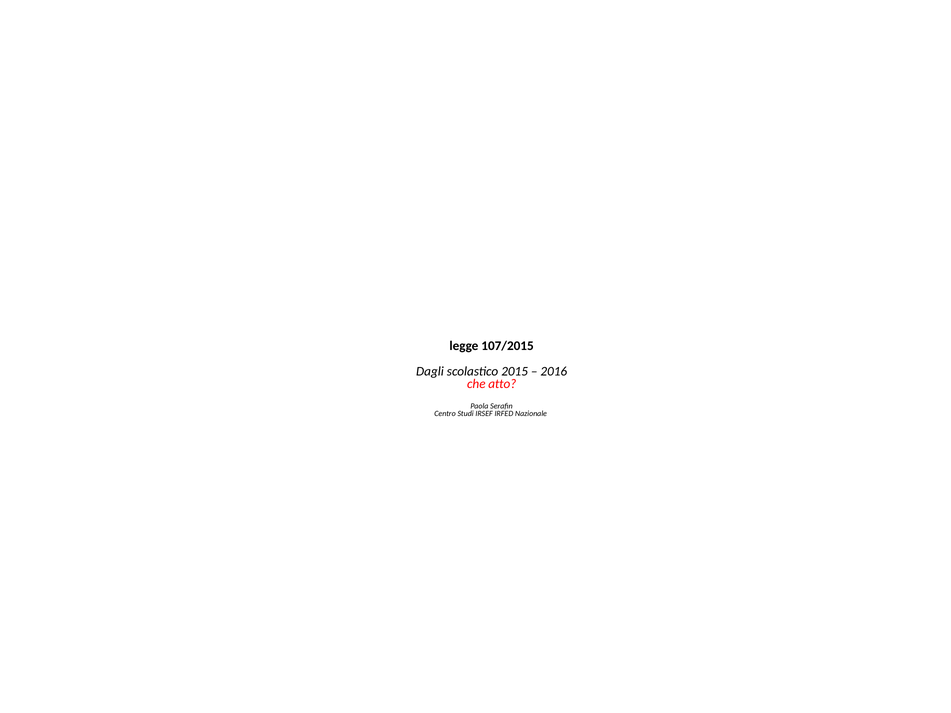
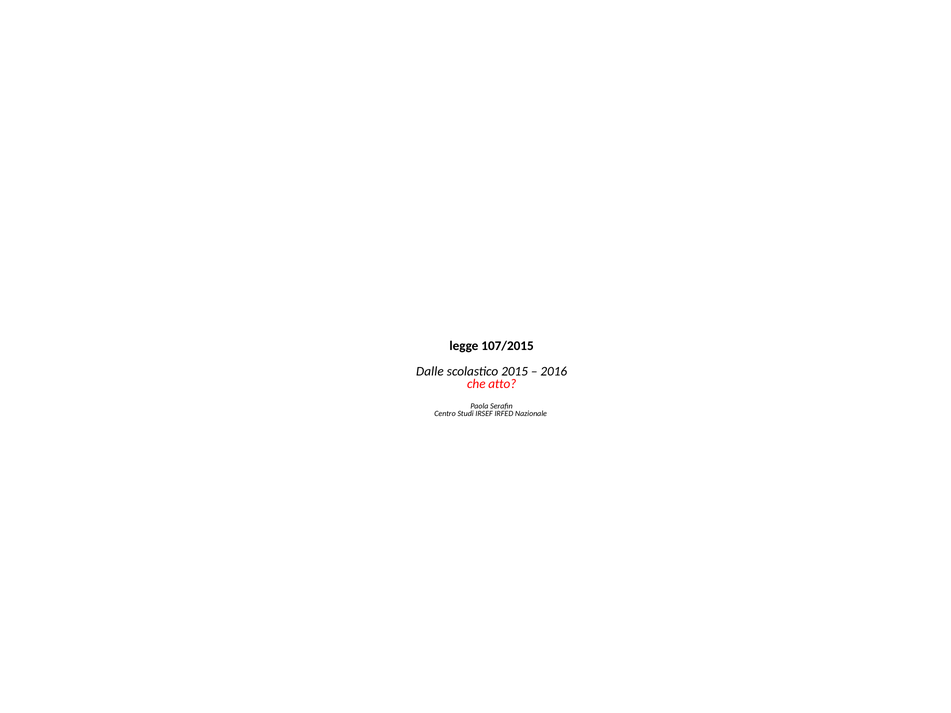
Dagli: Dagli -> Dalle (430, 371)
